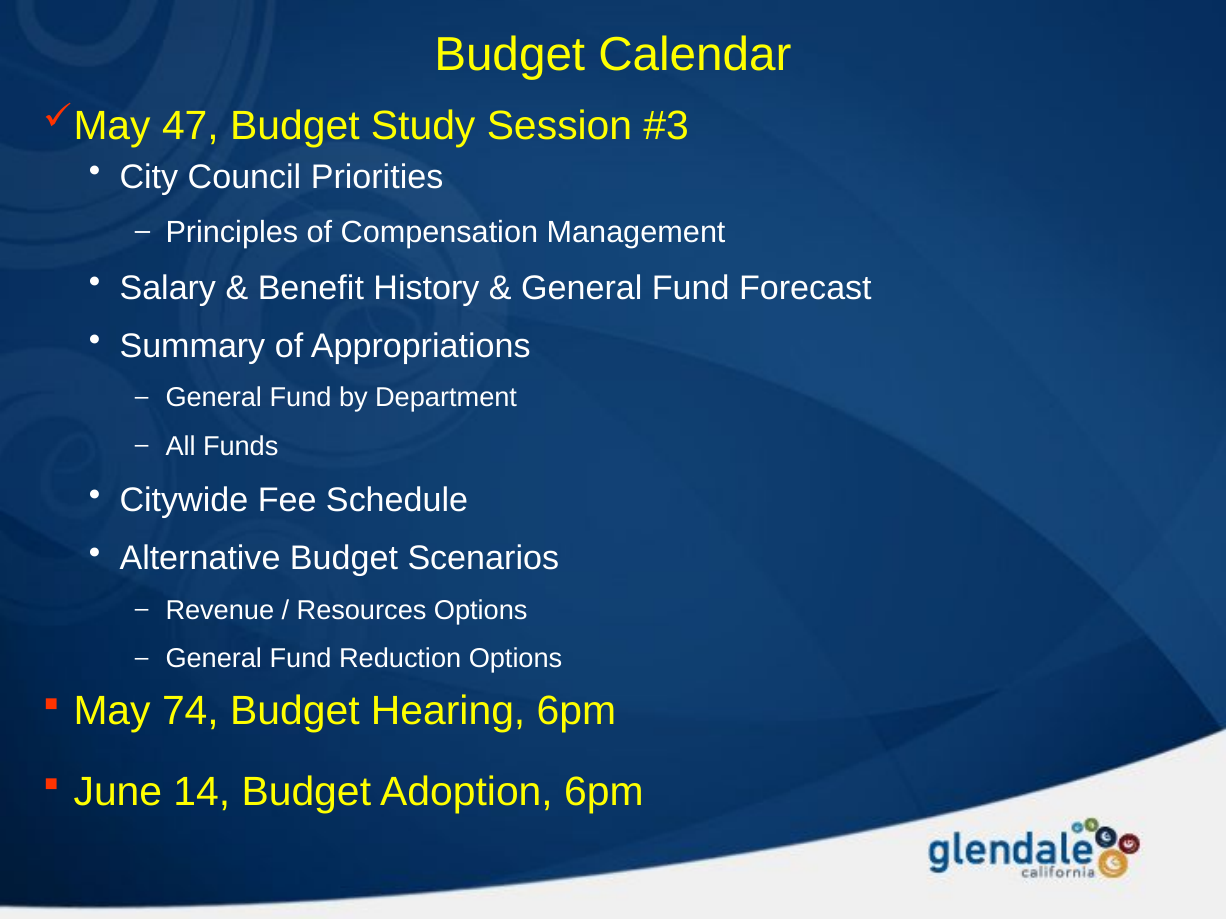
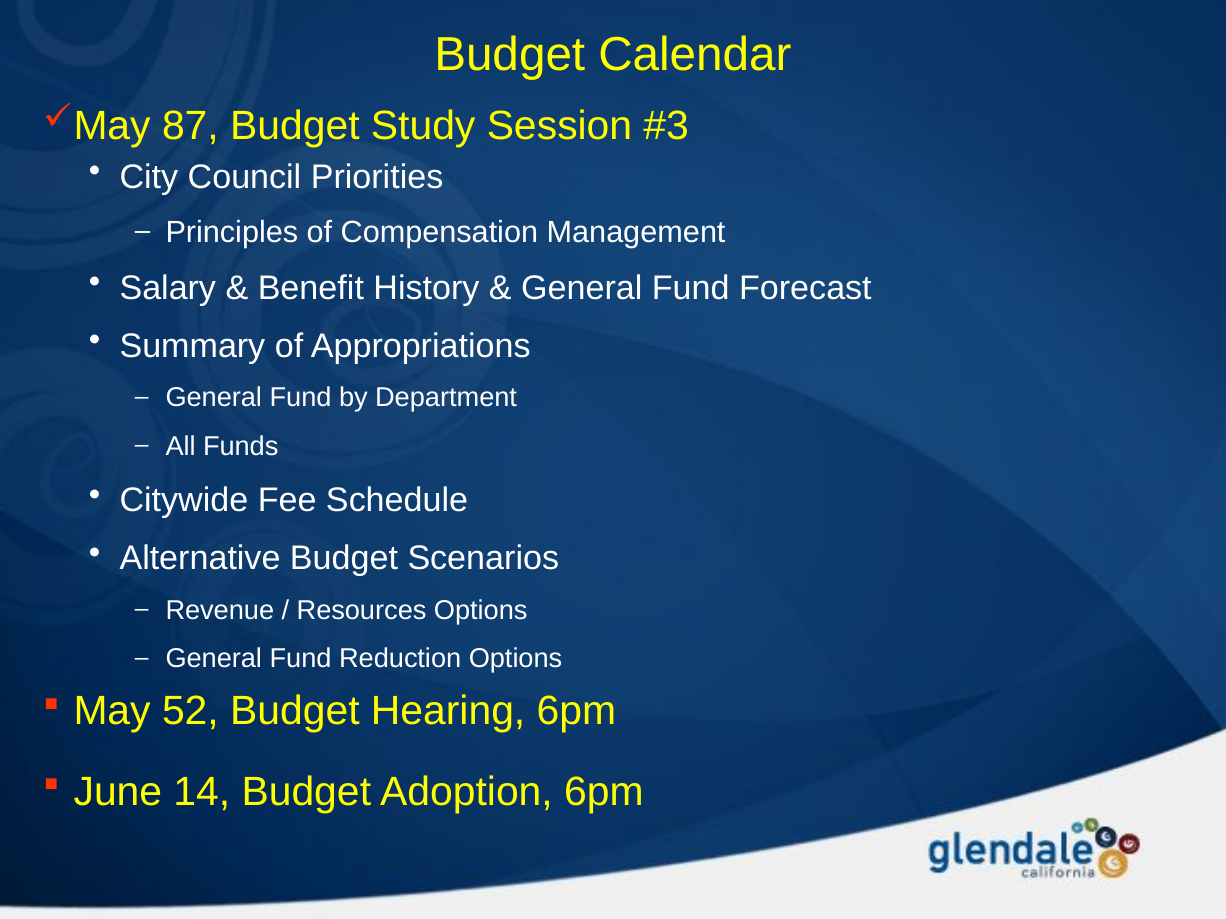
47: 47 -> 87 (190, 126)
74: 74 -> 52 (190, 712)
